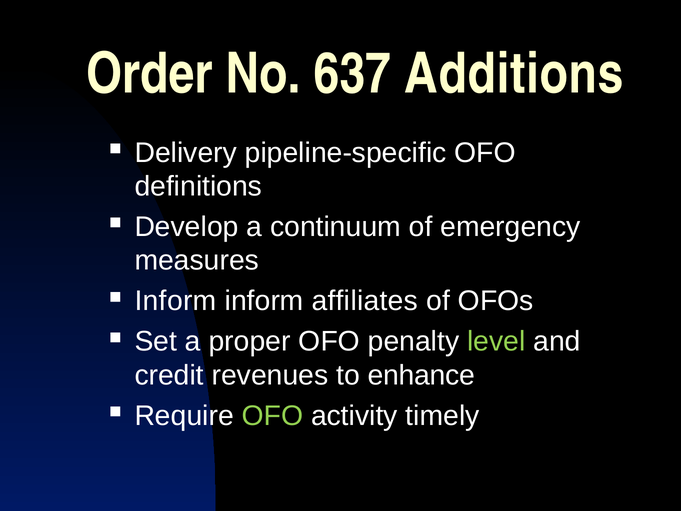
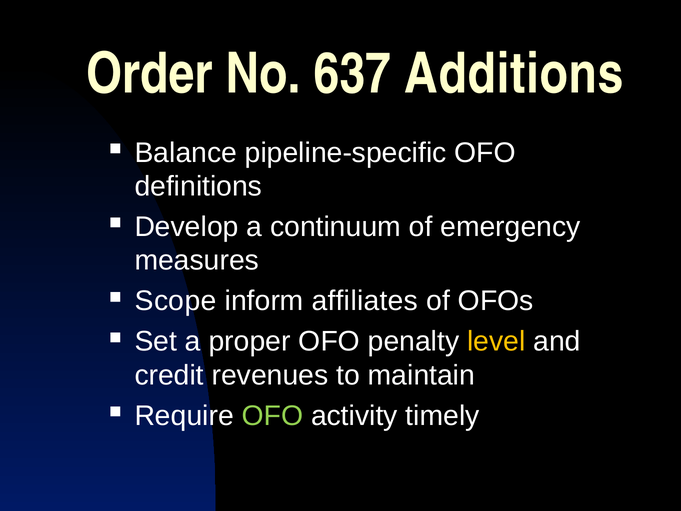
Delivery: Delivery -> Balance (186, 153)
Inform: Inform -> Scope (176, 301)
level colour: light green -> yellow (496, 341)
enhance: enhance -> maintain (421, 375)
